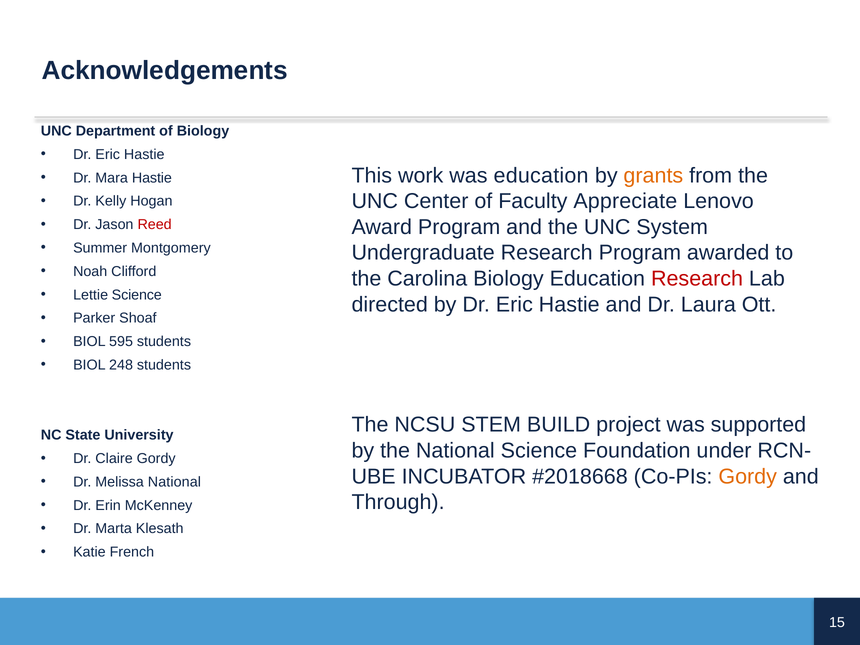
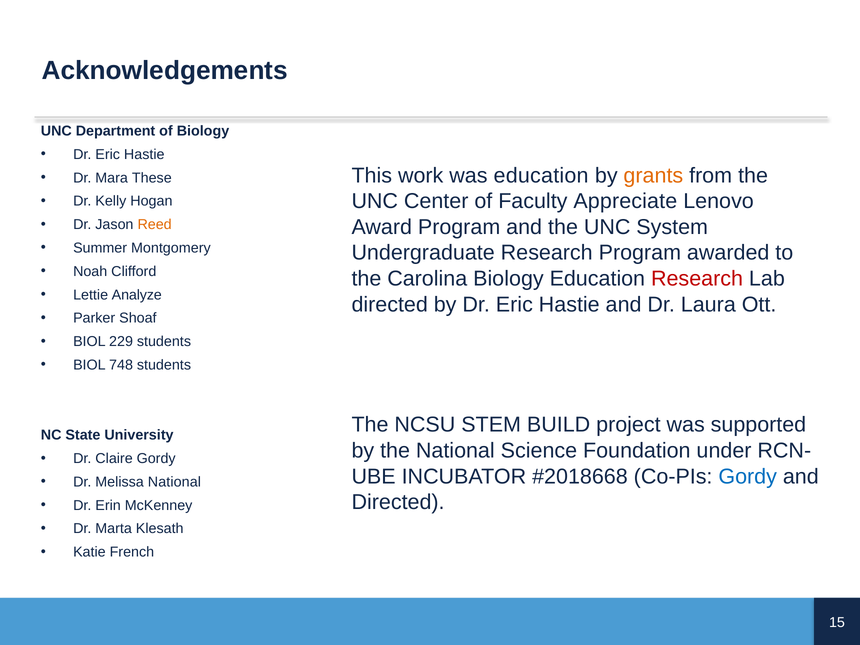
Mara Hastie: Hastie -> These (152, 178)
Reed colour: red -> orange (155, 225)
Lettie Science: Science -> Analyze (137, 295)
595: 595 -> 229 (121, 342)
248: 248 -> 748 (121, 365)
Gordy colour: orange -> blue (748, 476)
Through: Through -> Directed (398, 502)
